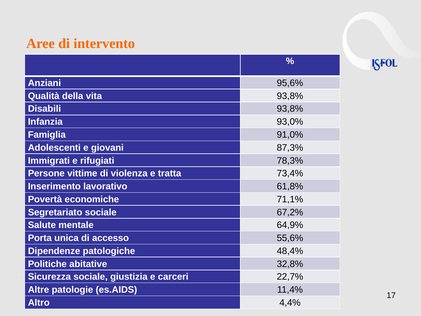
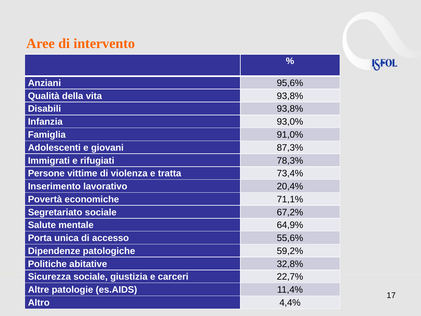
61,8%: 61,8% -> 20,4% (290, 186)
48,4%: 48,4% -> 59,2% (290, 251)
